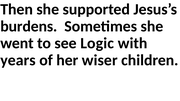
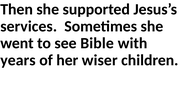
burdens: burdens -> services (29, 26)
Logic: Logic -> Bible (97, 43)
